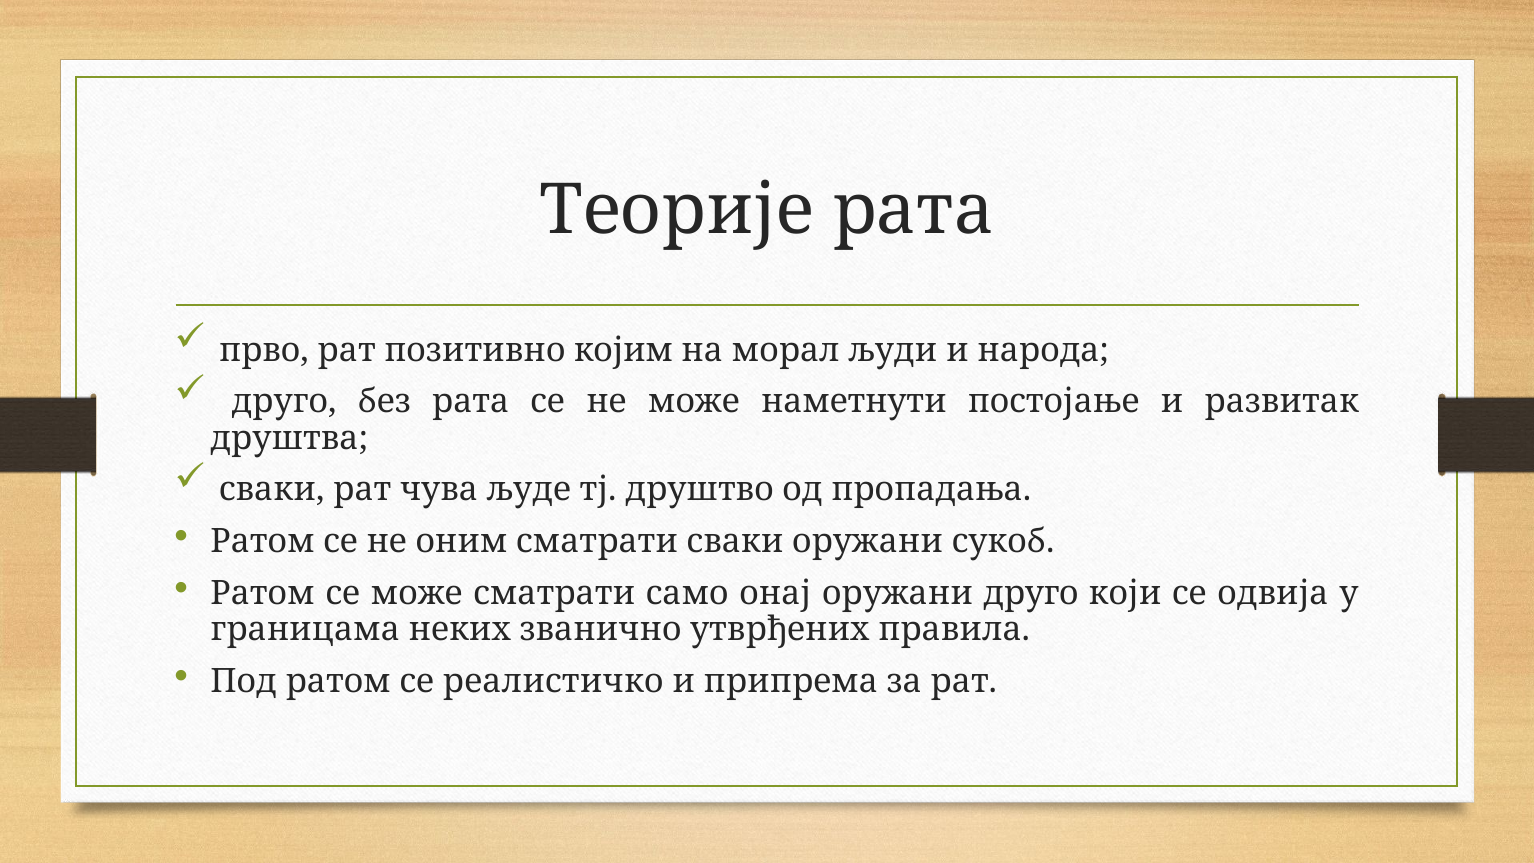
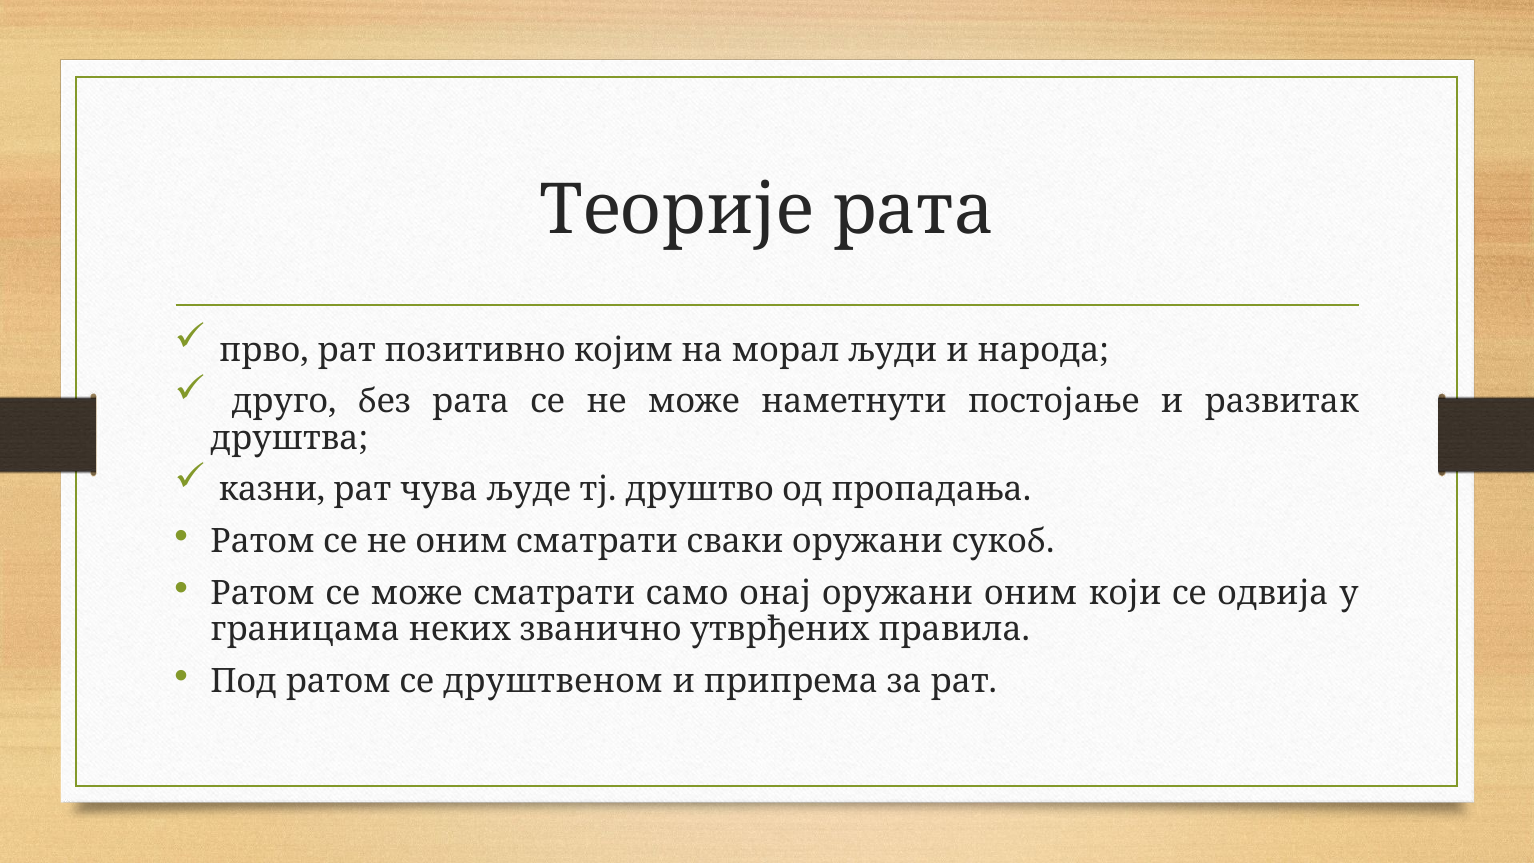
сваки: сваки -> казни (272, 490)
оружани друго: друго -> оним (1031, 593)
реалистичко: реалистичко -> друштвеном (553, 681)
